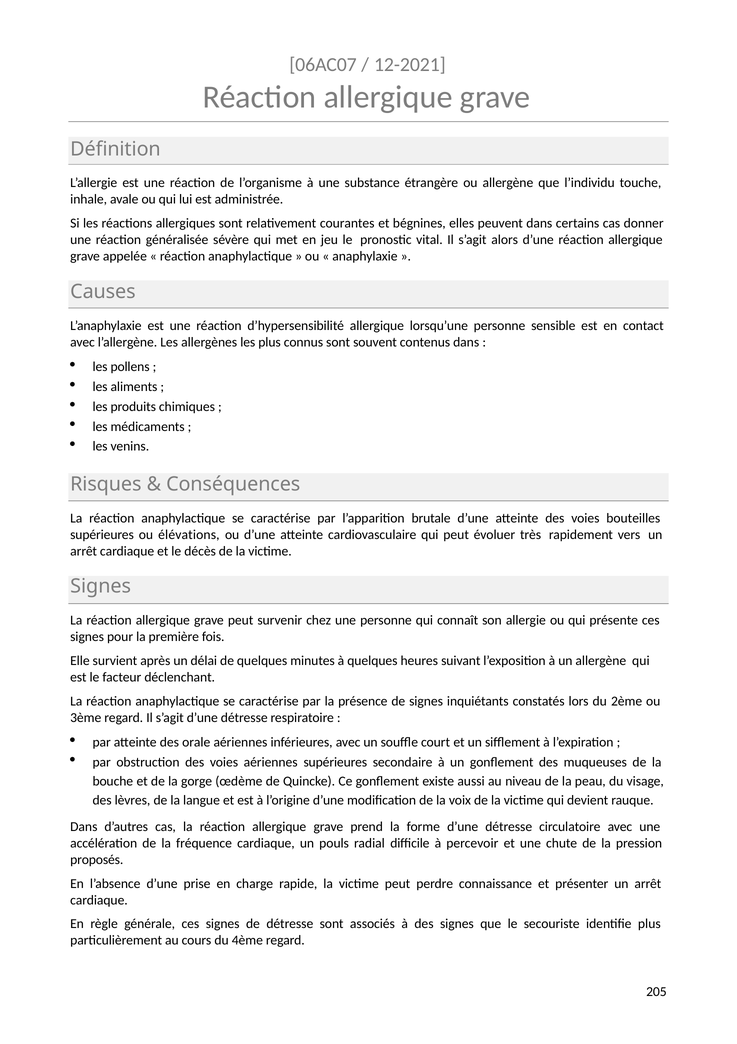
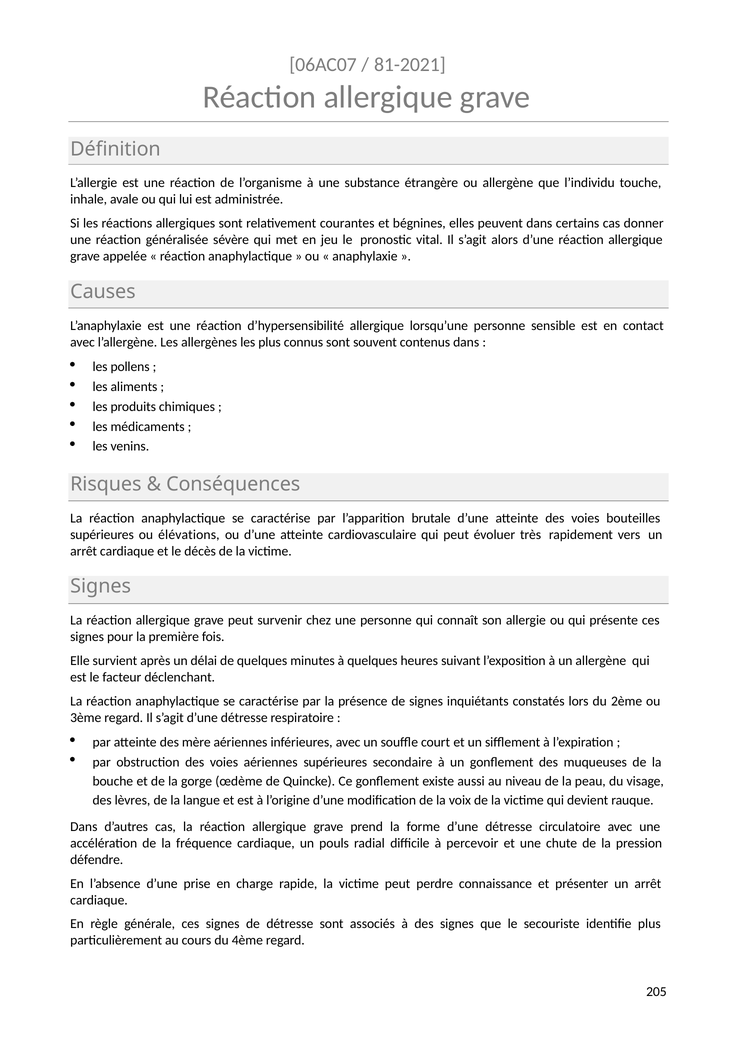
12-2021: 12-2021 -> 81-2021 (410, 65)
orale: orale -> mère (196, 742)
proposés: proposés -> défendre (97, 859)
